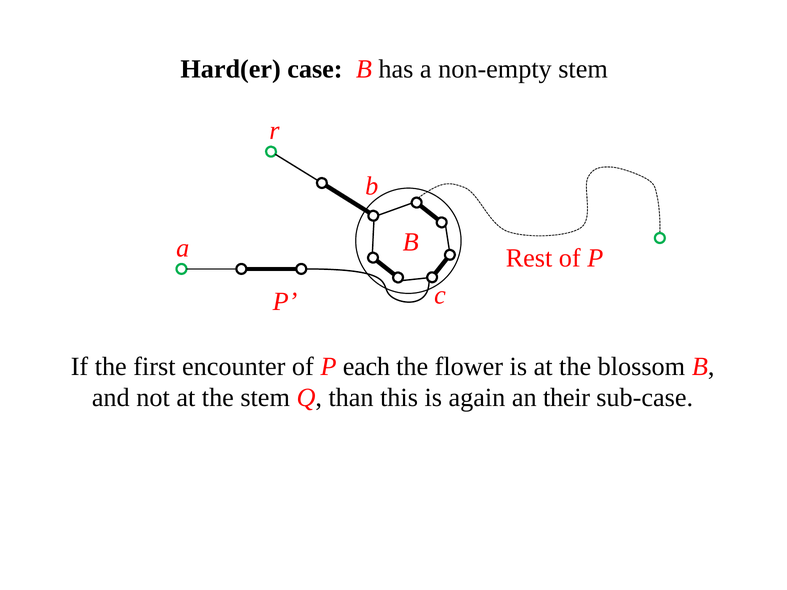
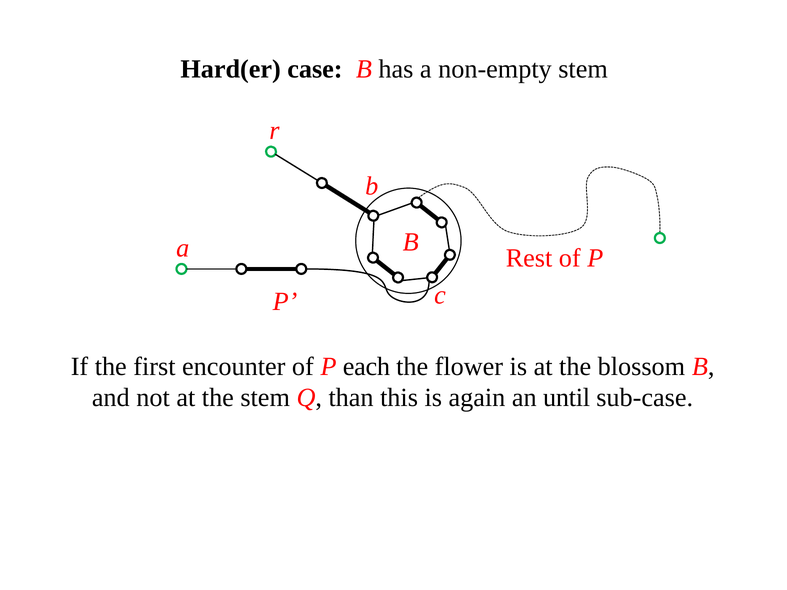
their: their -> until (567, 398)
